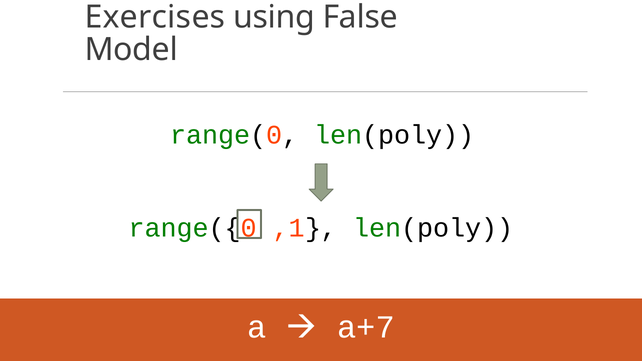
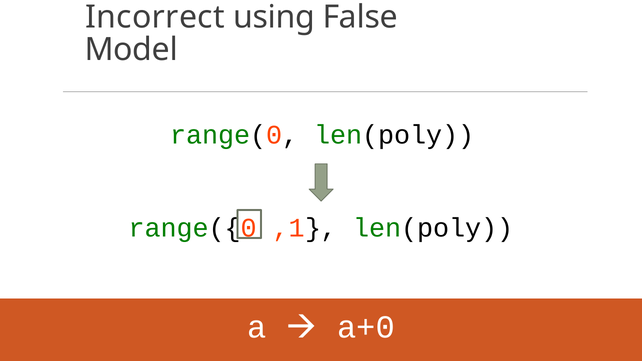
Exercises: Exercises -> Incorrect (155, 17)
a+7: a+7 -> a+0 (366, 327)
